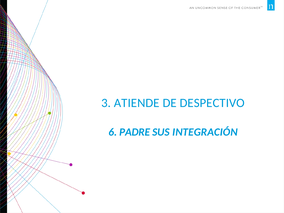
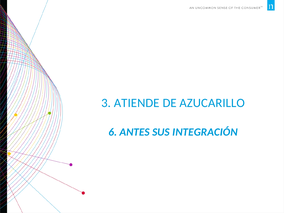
DESPECTIVO: DESPECTIVO -> AZUCARILLO (212, 103)
PADRE: PADRE -> ANTES (135, 132)
